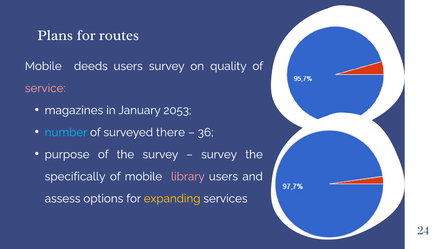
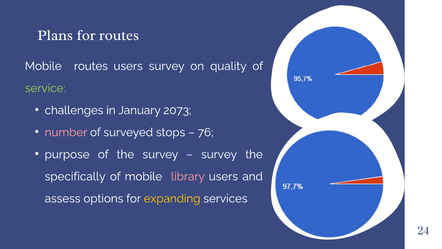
Mobile deeds: deeds -> routes (91, 66)
service colour: pink -> light green (45, 88)
magazines: magazines -> challenges (74, 110)
2053: 2053 -> 2073 (177, 110)
number colour: light blue -> pink (66, 132)
there: there -> stops (171, 132)
36: 36 -> 76 (206, 132)
